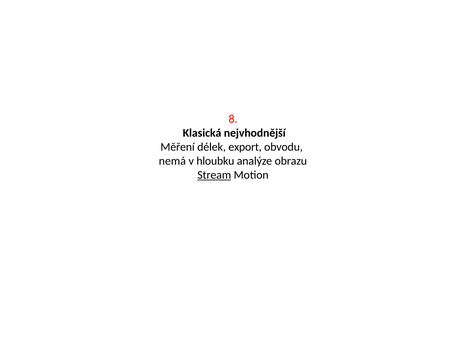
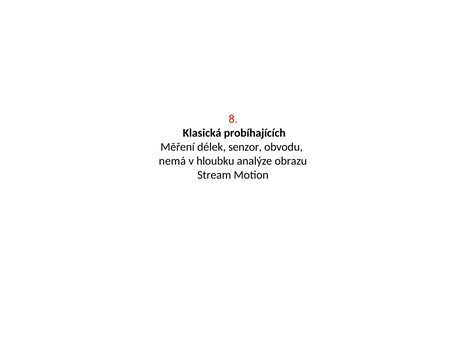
nejvhodnější: nejvhodnější -> probíhajících (255, 133)
export: export -> senzor (245, 147)
Stream underline: present -> none (214, 175)
